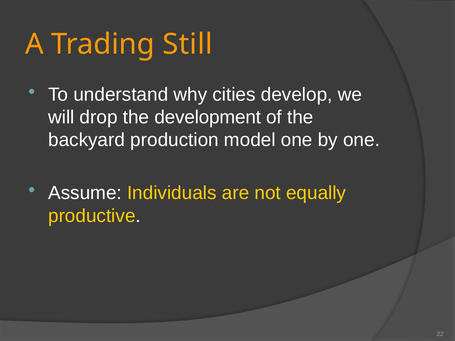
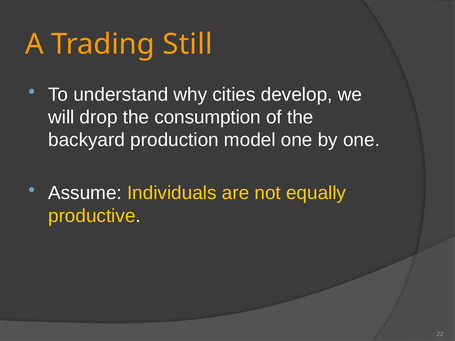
development: development -> consumption (208, 117)
